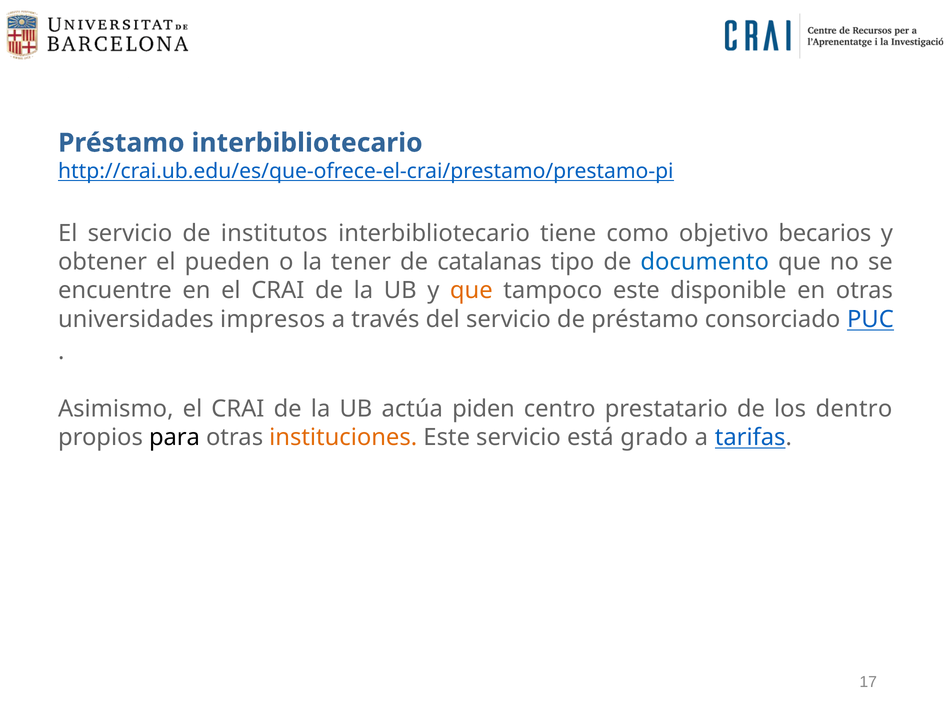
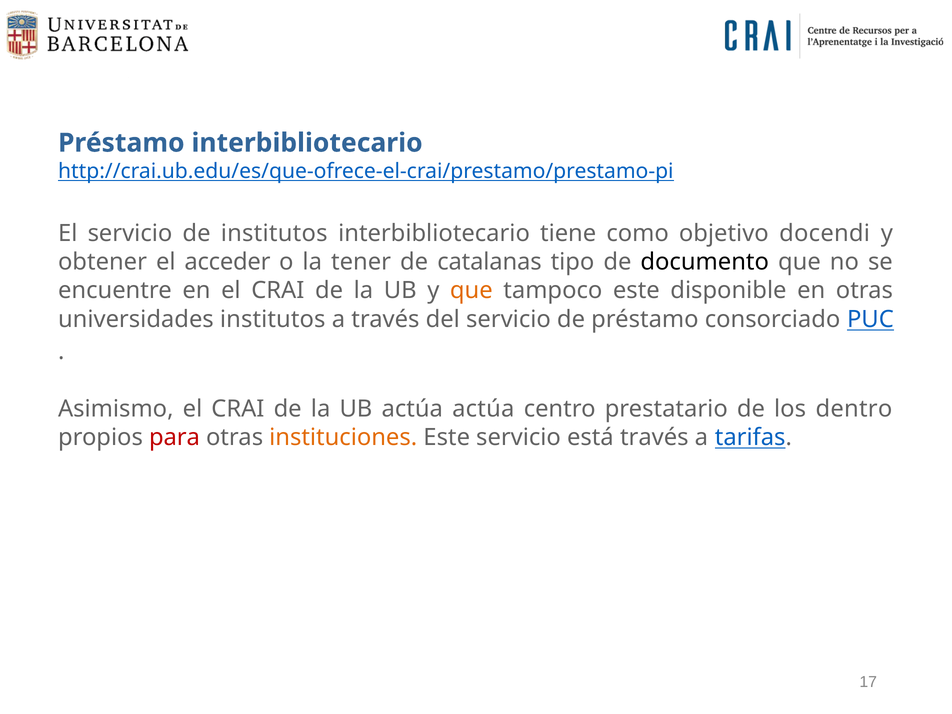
becarios: becarios -> docendi (825, 233)
pueden: pueden -> acceder (227, 262)
documento colour: blue -> black (705, 262)
universidades impresos: impresos -> institutos (273, 319)
actúa piden: piden -> actúa (483, 409)
para colour: black -> red (175, 437)
está grado: grado -> través (654, 437)
